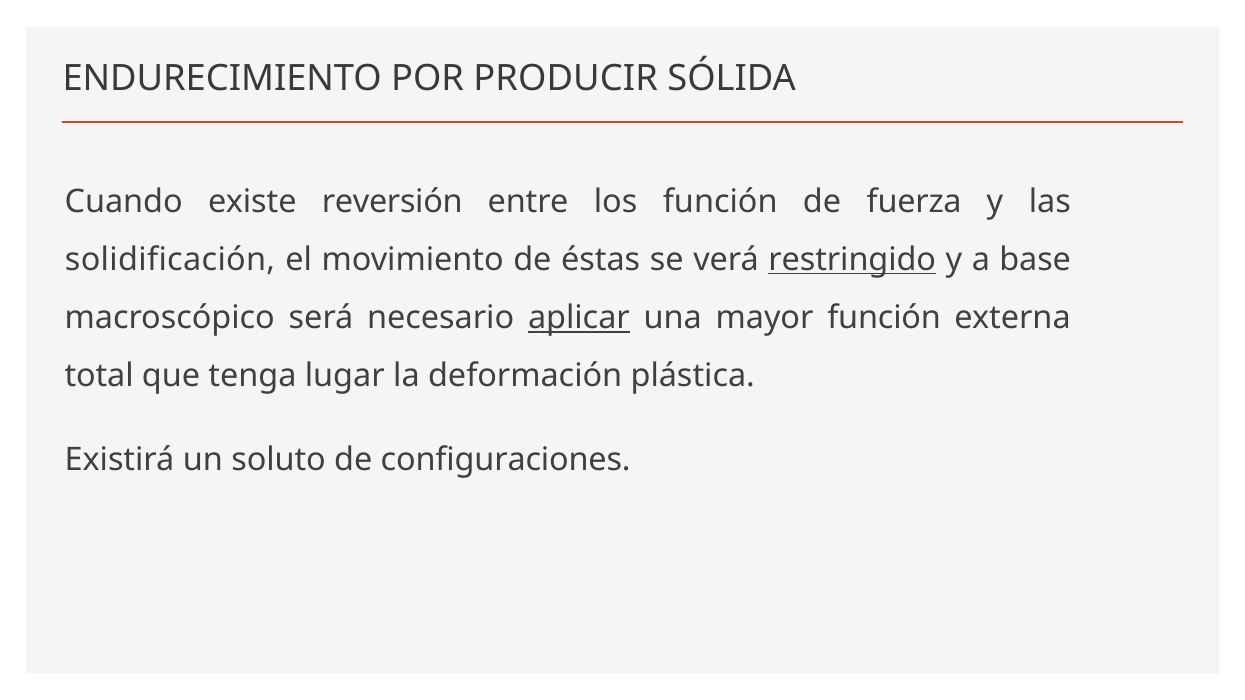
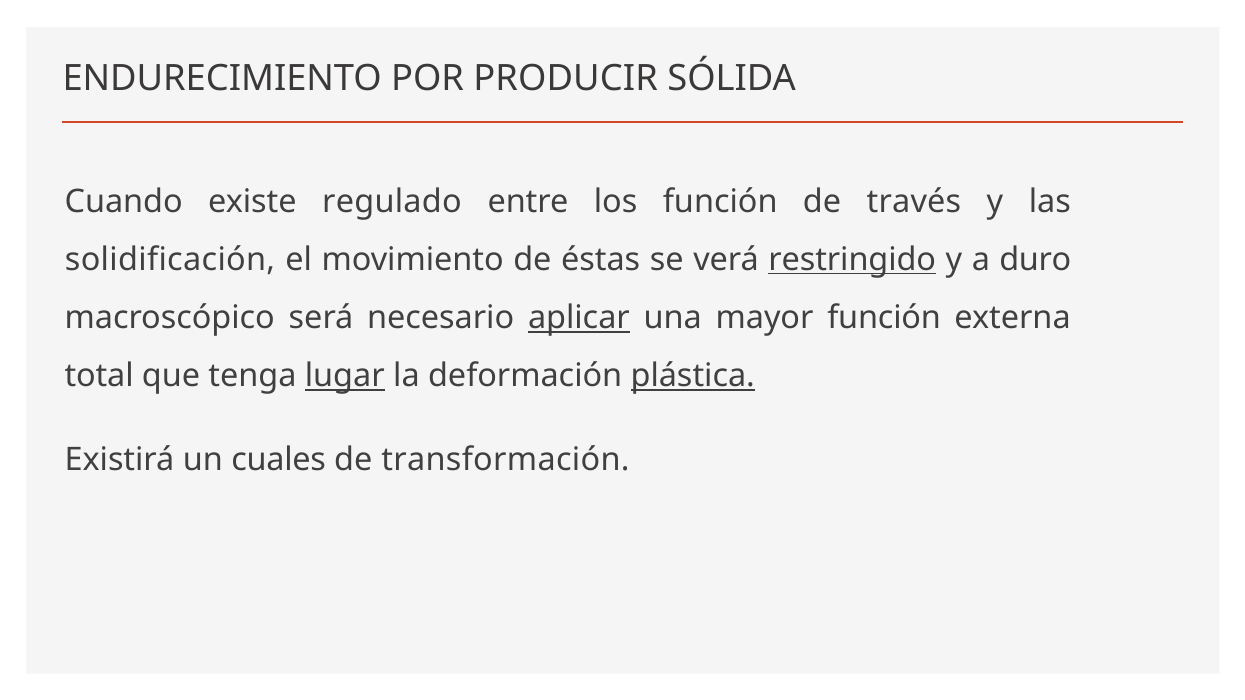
reversión: reversión -> regulado (392, 201)
fuerza: fuerza -> través (914, 201)
base: base -> duro (1035, 260)
lugar underline: none -> present (345, 376)
plástica underline: none -> present (693, 376)
soluto: soluto -> cuales (279, 460)
configuraciones: configuraciones -> transformación (505, 460)
